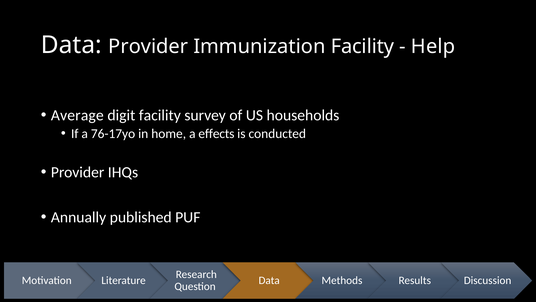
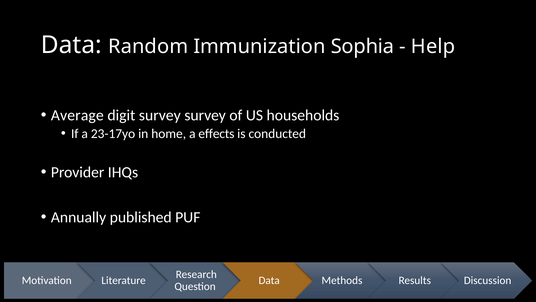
Data Provider: Provider -> Random (148, 46)
Immunization Facility: Facility -> Sophia (362, 46)
digit facility: facility -> survey (160, 115)
76-17yo: 76-17yo -> 23-17yo (113, 133)
